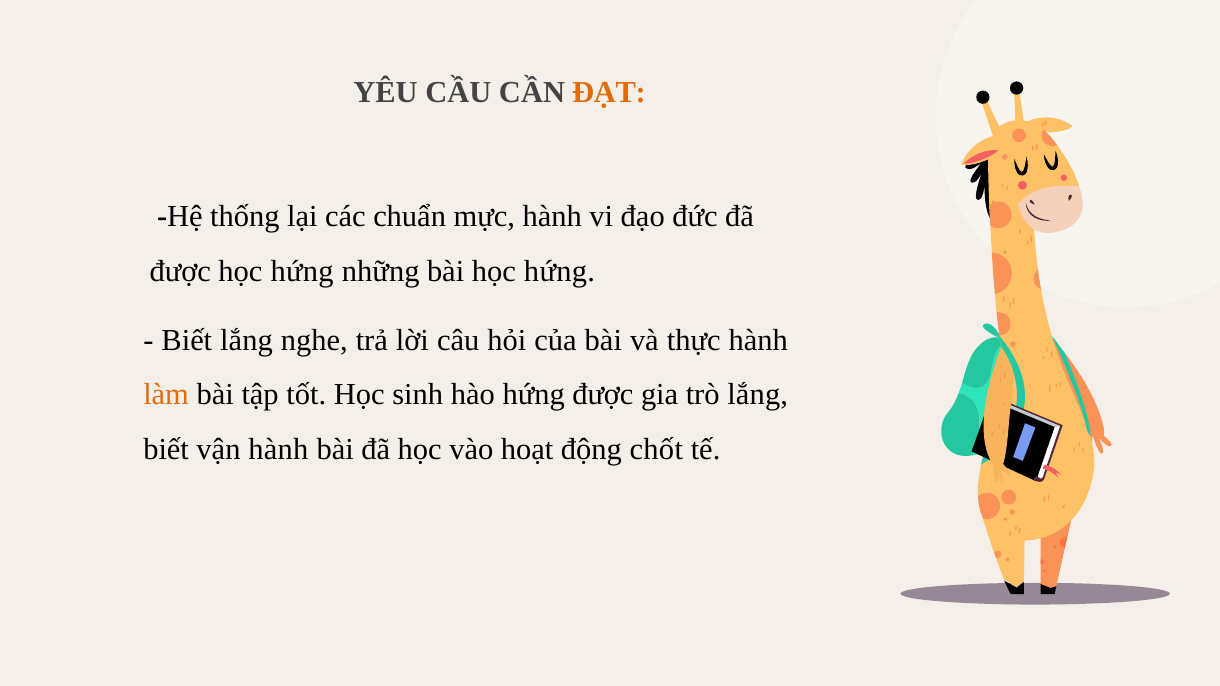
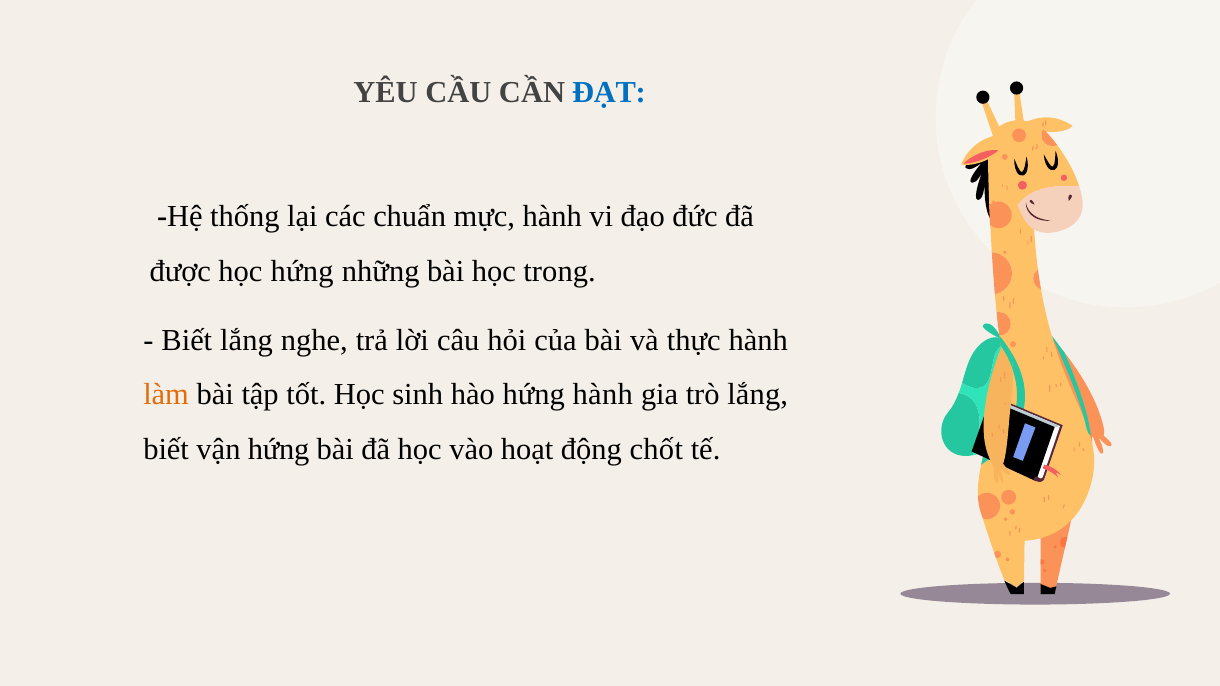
ĐẠT colour: orange -> blue (609, 92)
bài học hứng: hứng -> trong (560, 272)
hứng được: được -> hành (603, 395)
vận hành: hành -> hứng (279, 450)
